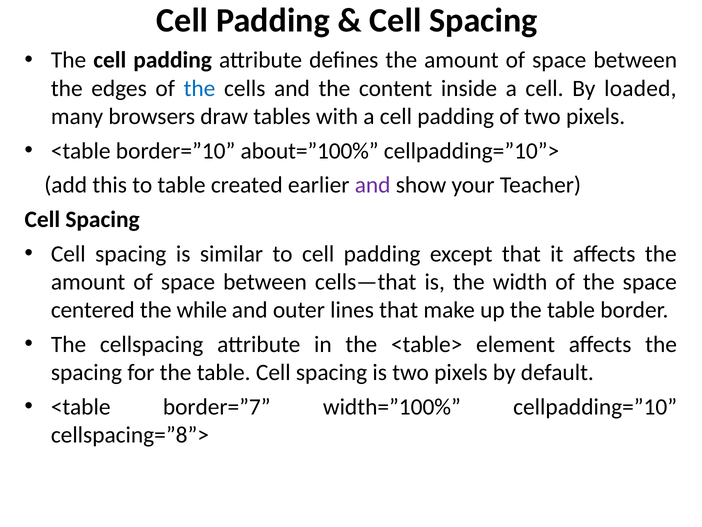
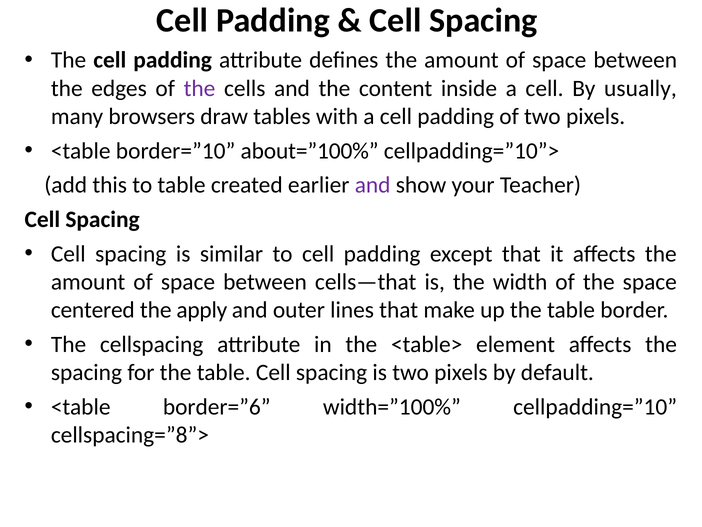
the colour: blue -> purple (200, 88)
loaded: loaded -> usually (640, 88)
while: while -> apply (202, 310)
border=”7: border=”7 -> border=”6 (217, 407)
